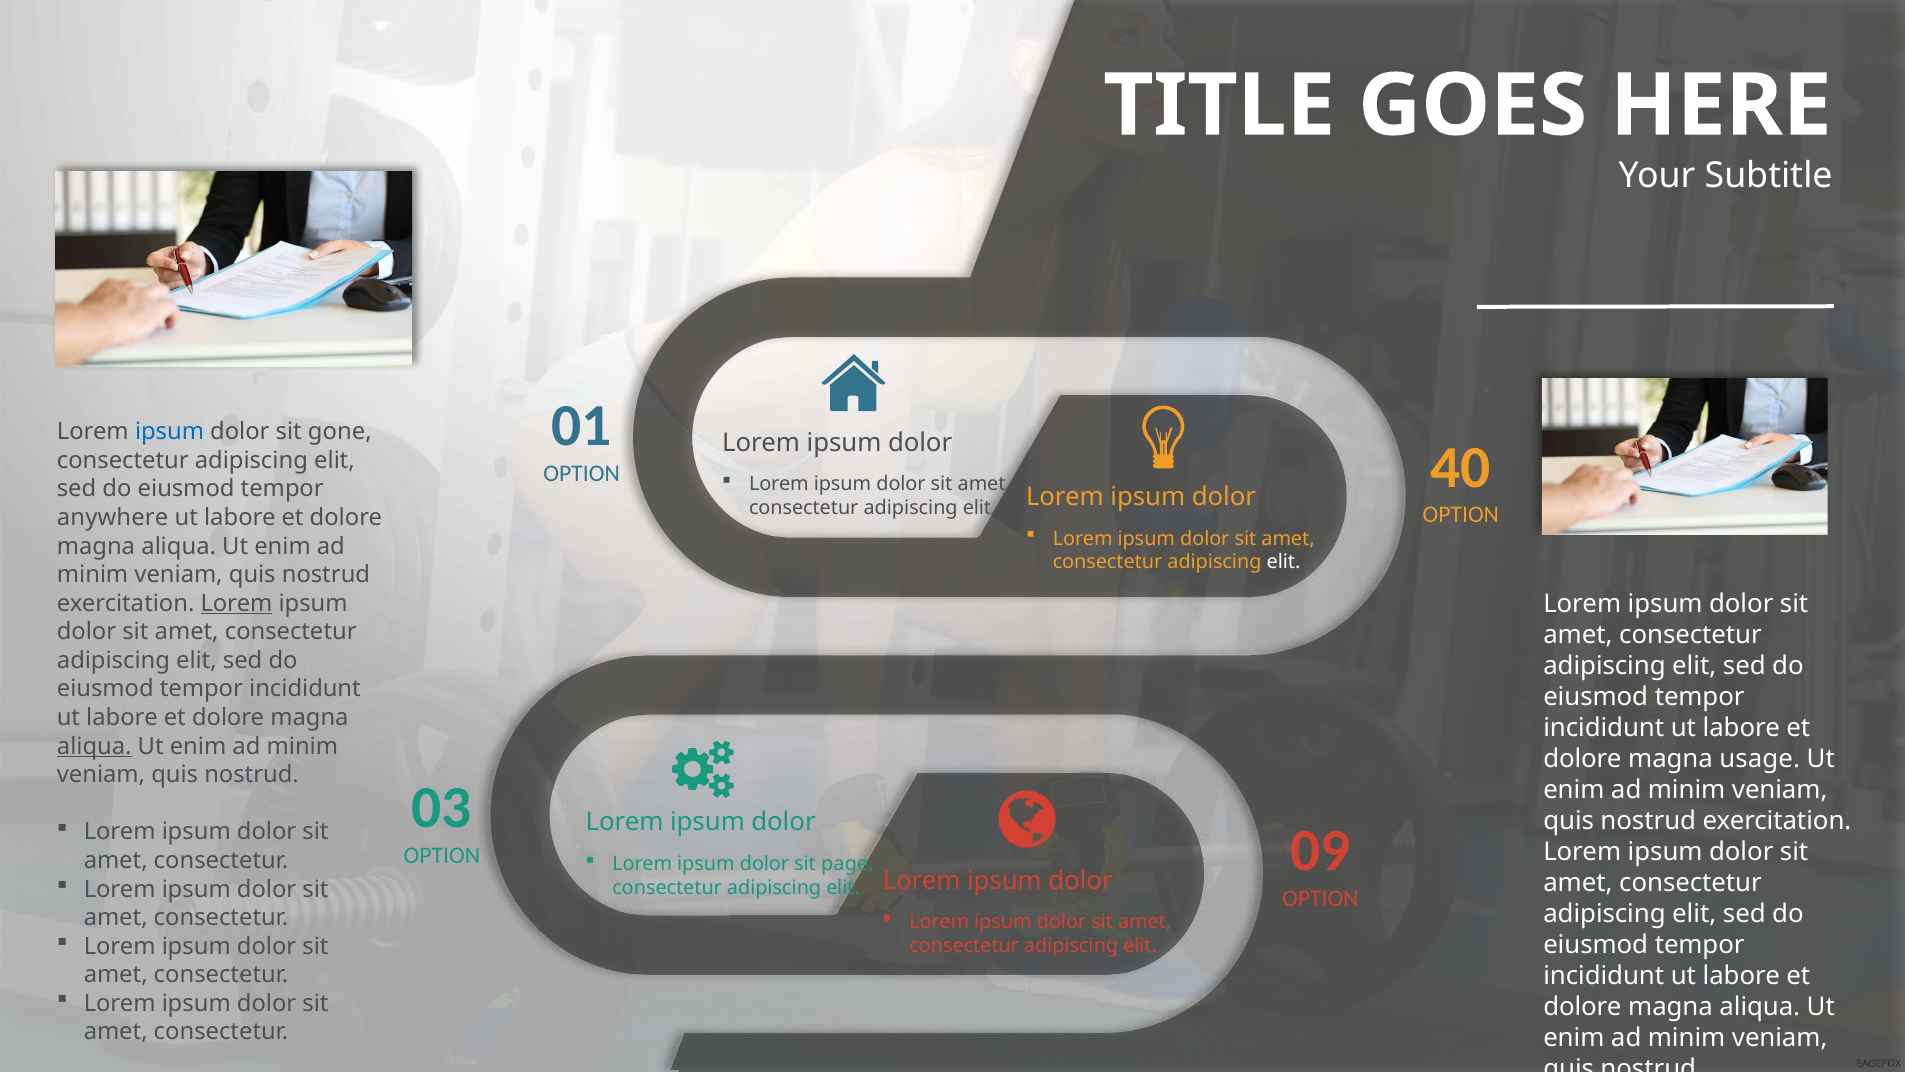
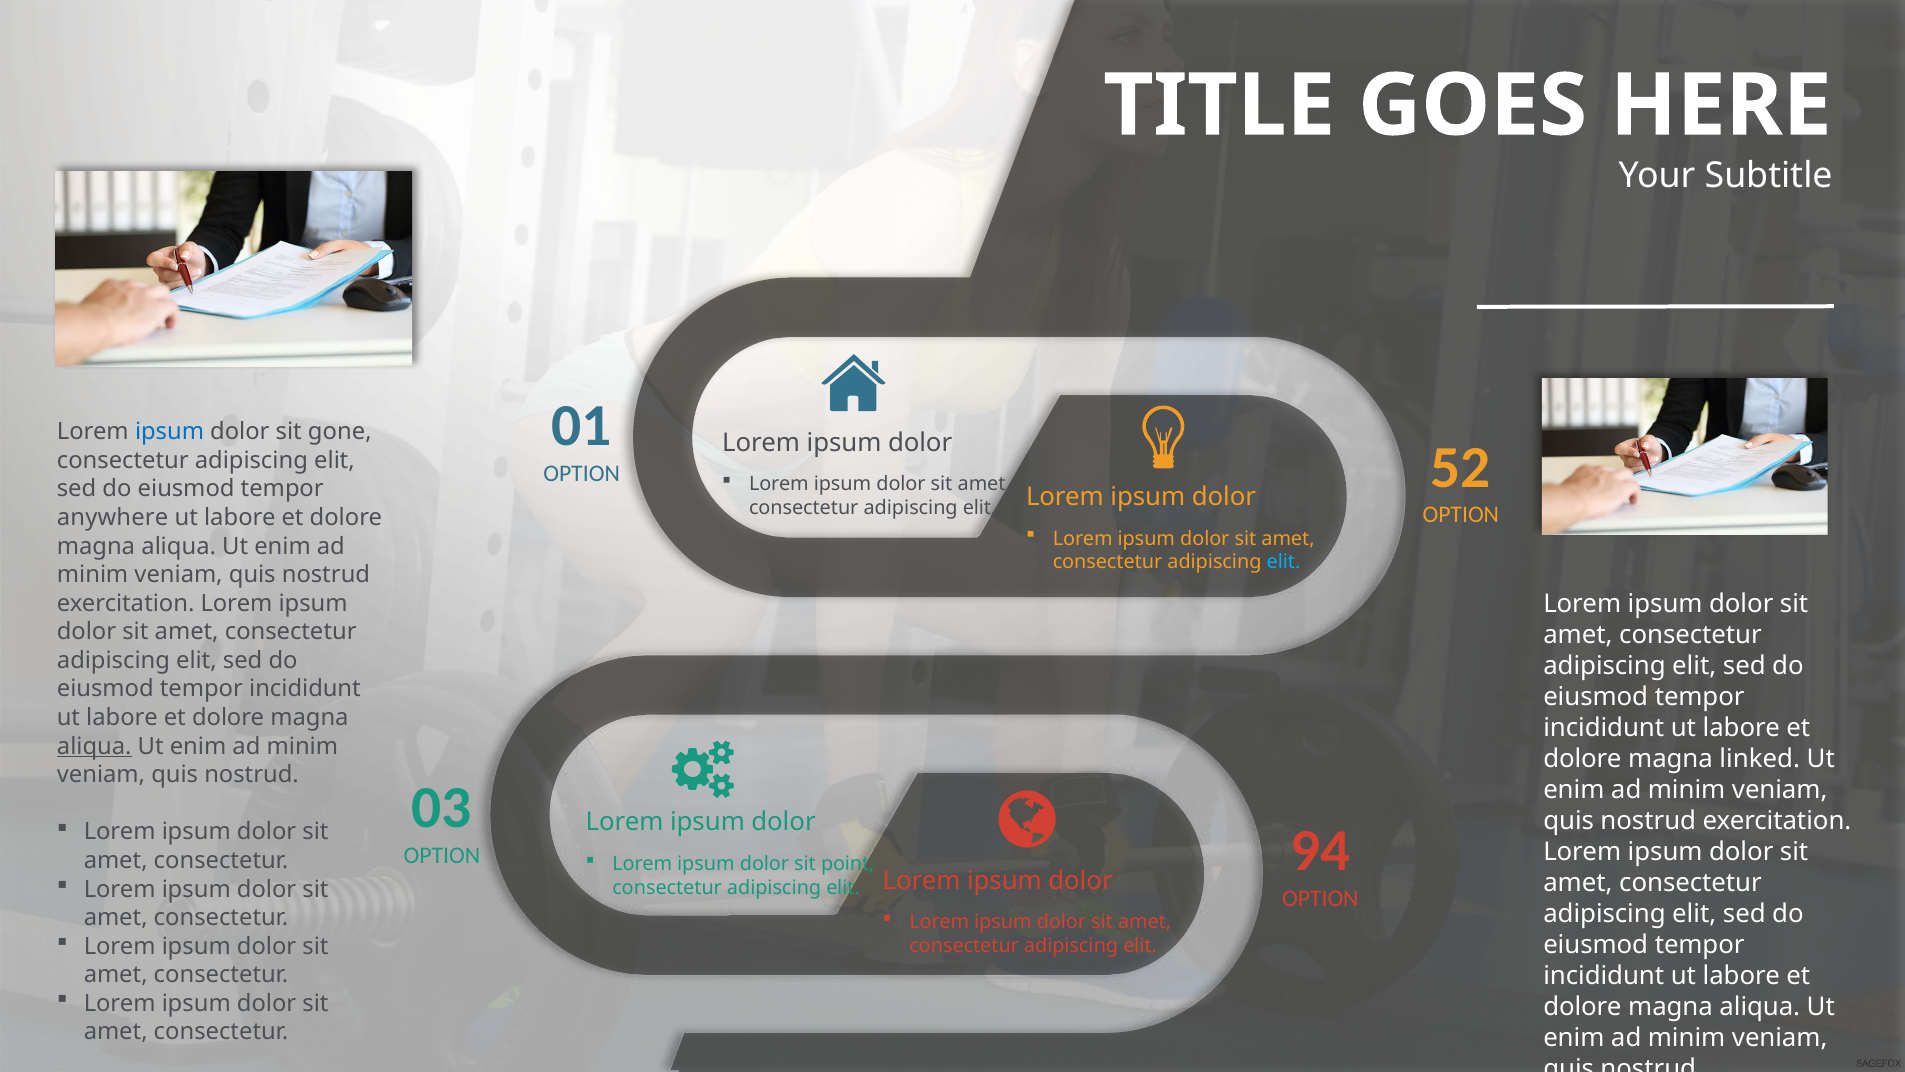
40: 40 -> 52 (1461, 467)
elit colour: white -> light blue (1283, 562)
Lorem underline: present -> none (237, 603)
usage: usage -> linked (1760, 759)
09: 09 -> 94 (1320, 851)
page: page -> point (848, 863)
